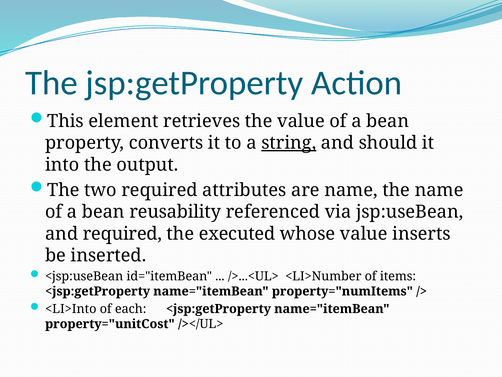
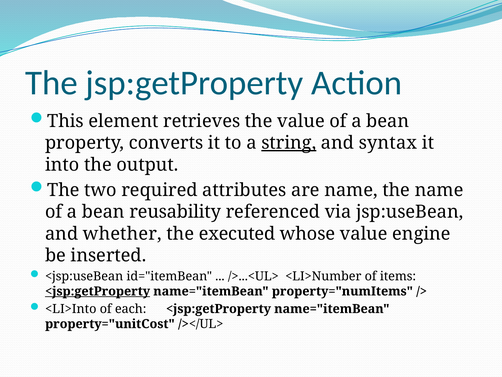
should: should -> syntax (388, 143)
and required: required -> whether (122, 234)
inserts: inserts -> engine (421, 234)
<jsp:getProperty underline: none -> present (98, 291)
